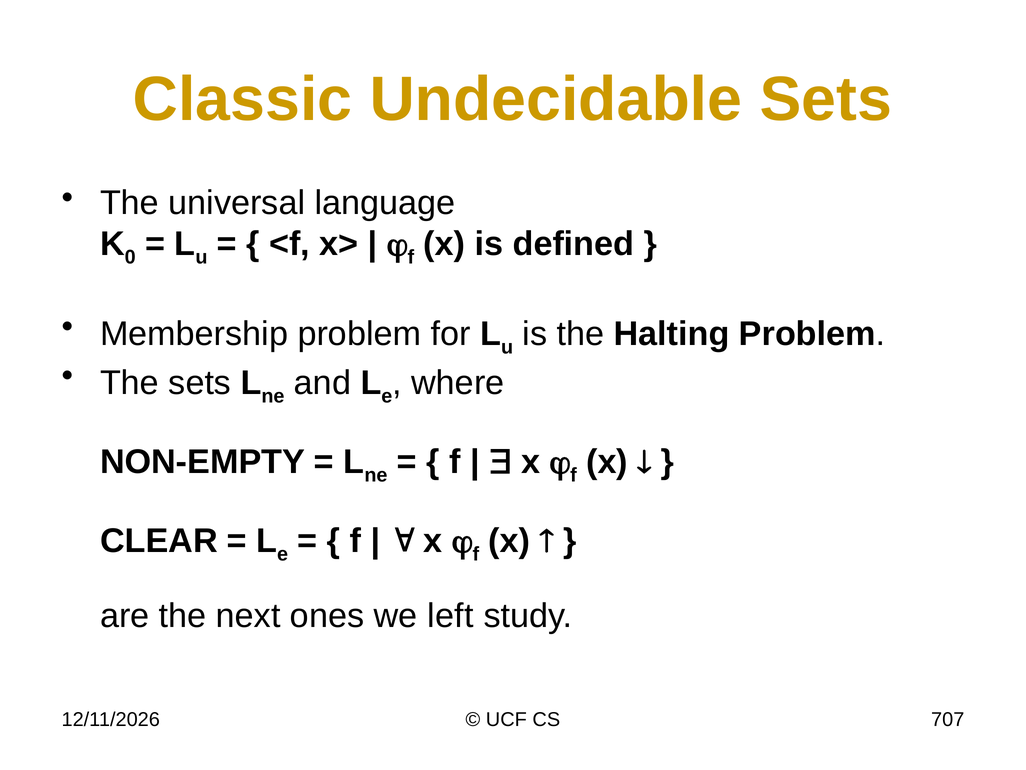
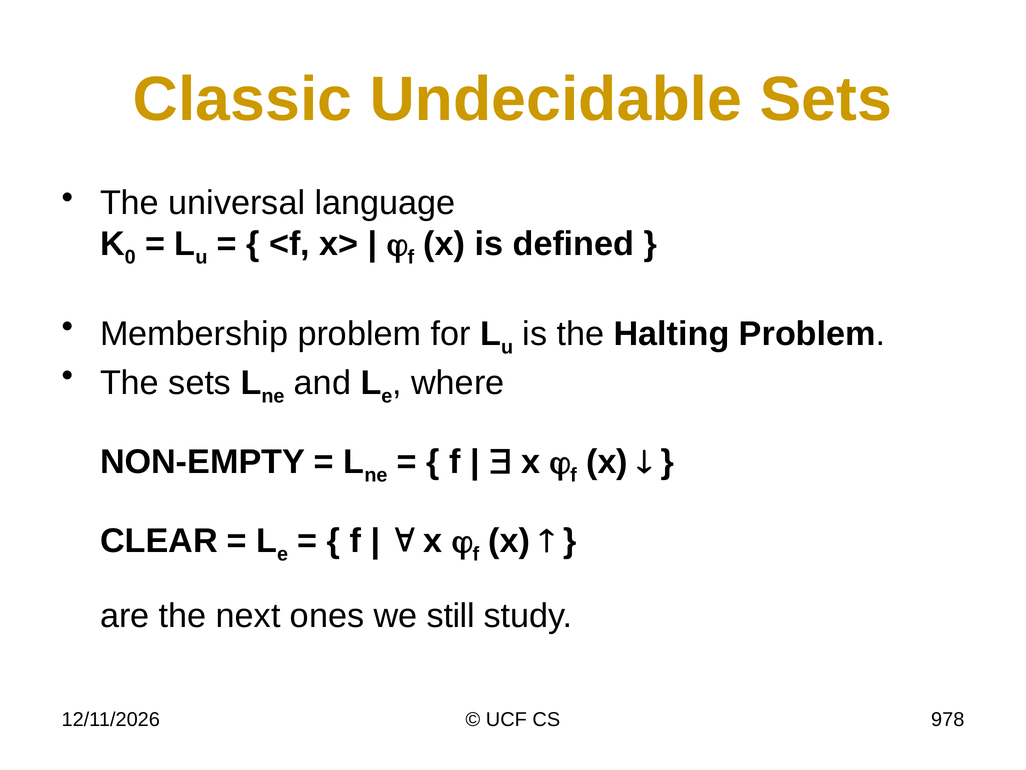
left: left -> still (451, 615)
707: 707 -> 978 (948, 719)
